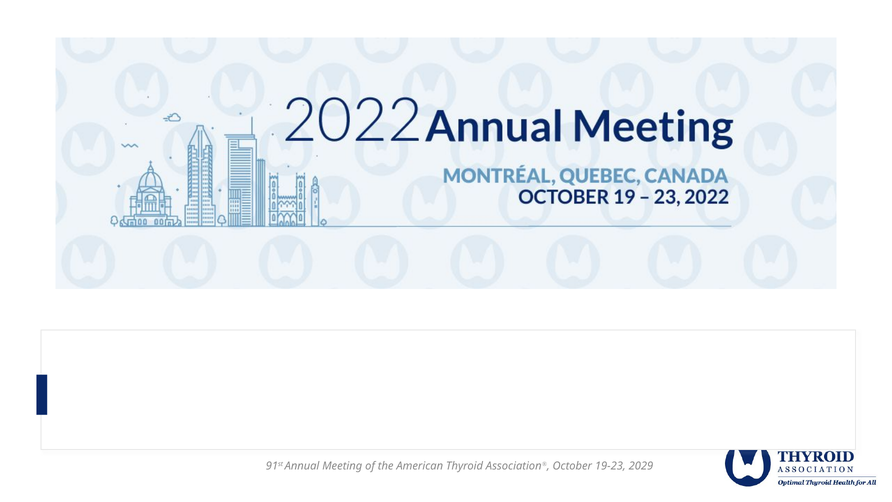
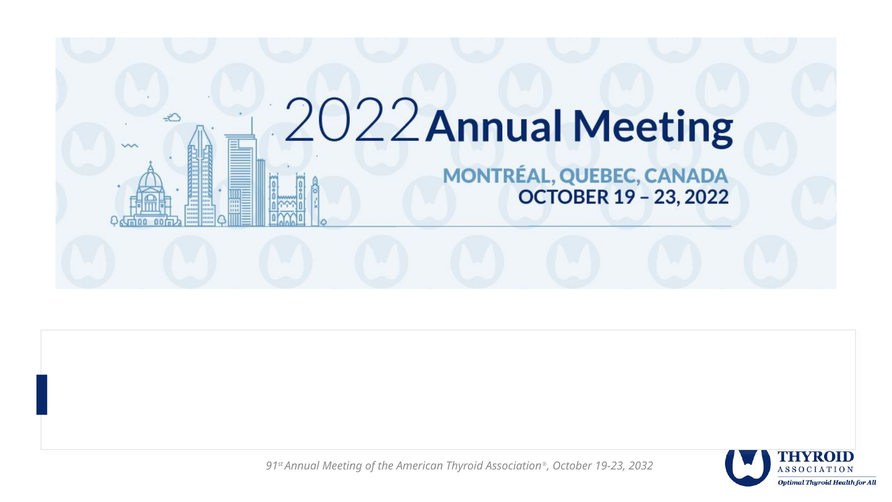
2029: 2029 -> 2032 (641, 466)
